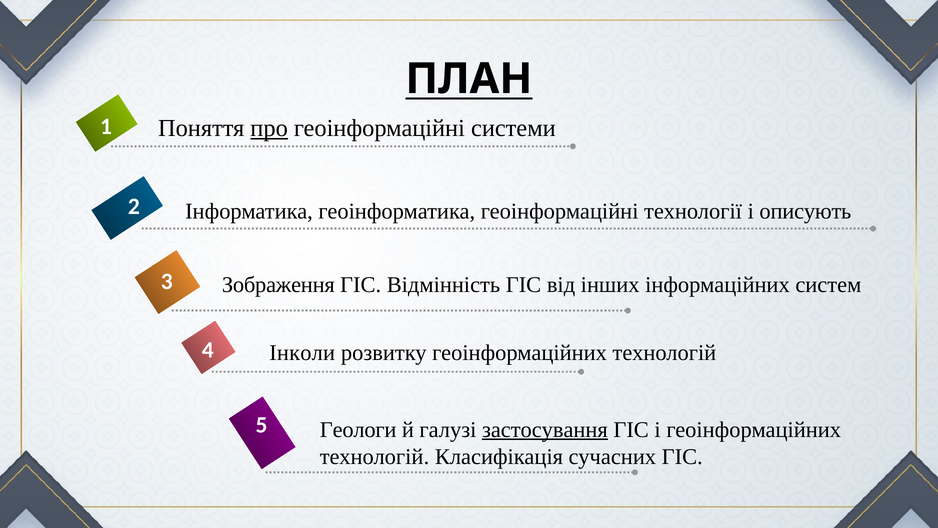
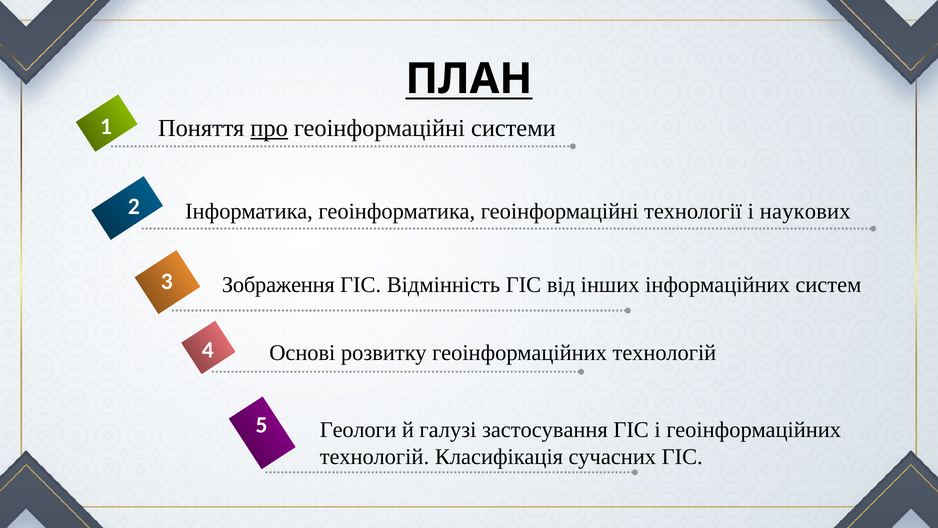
описують: описують -> наукових (805, 211)
Інколи: Інколи -> Основі (302, 352)
застосування underline: present -> none (545, 429)
